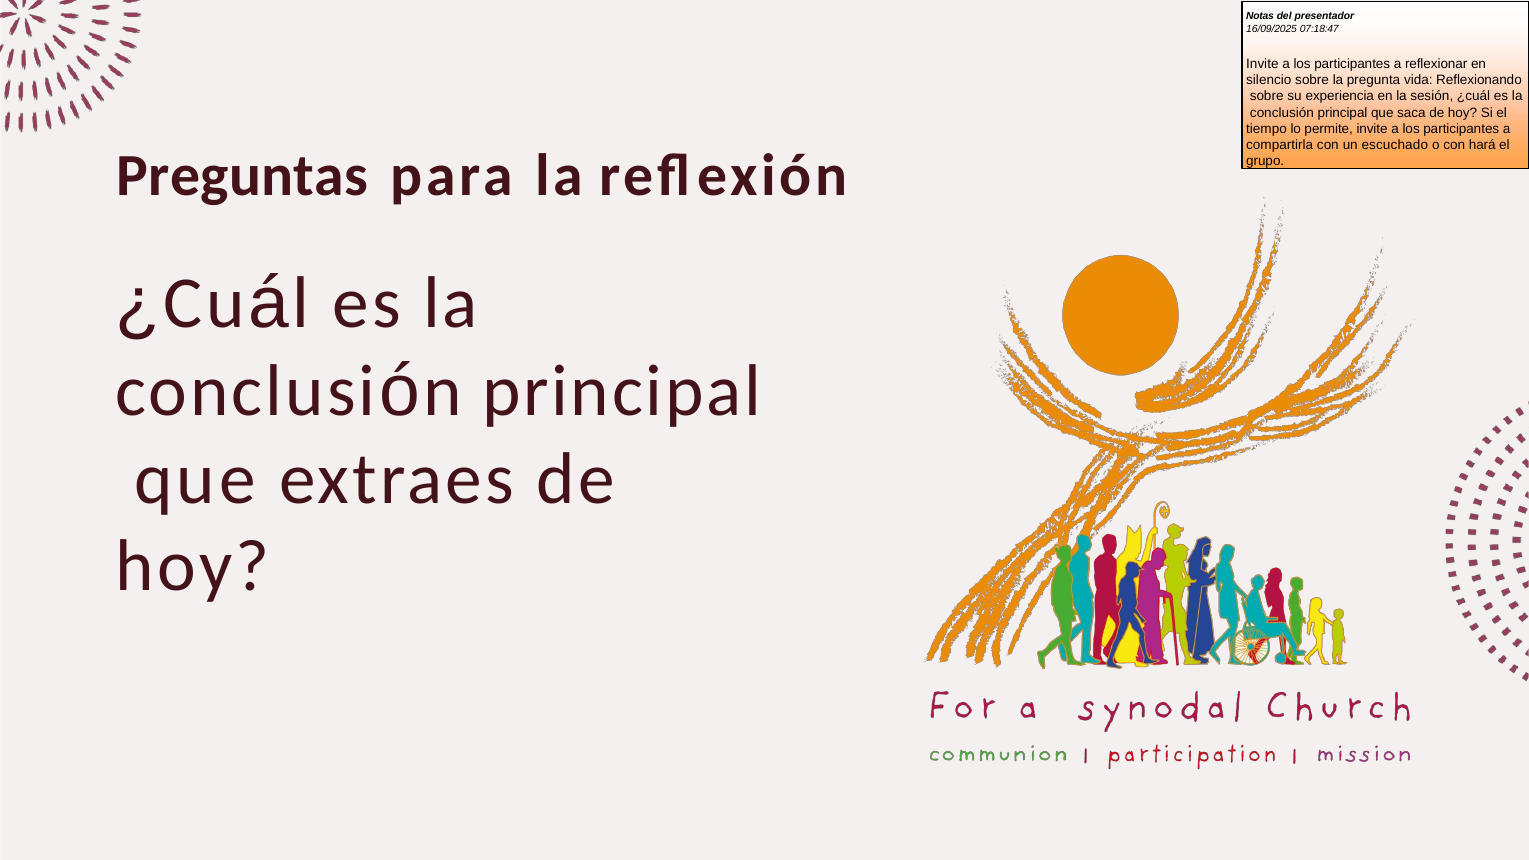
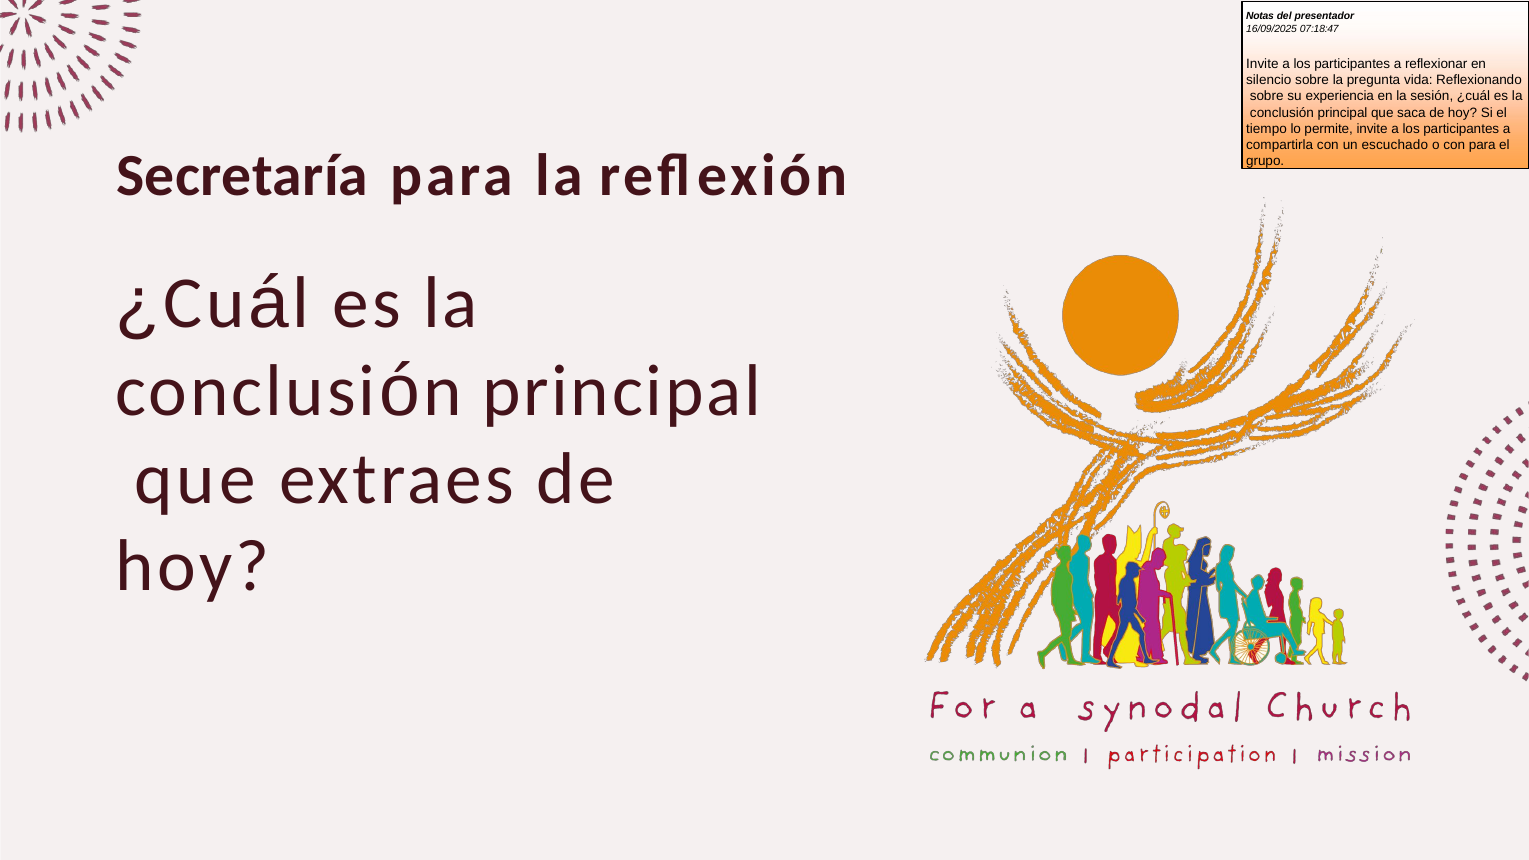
con hará: hará -> para (1482, 145)
Preguntas: Preguntas -> Secretaría (242, 175)
